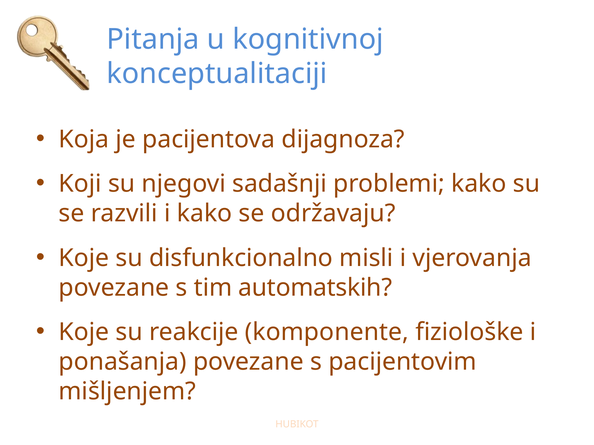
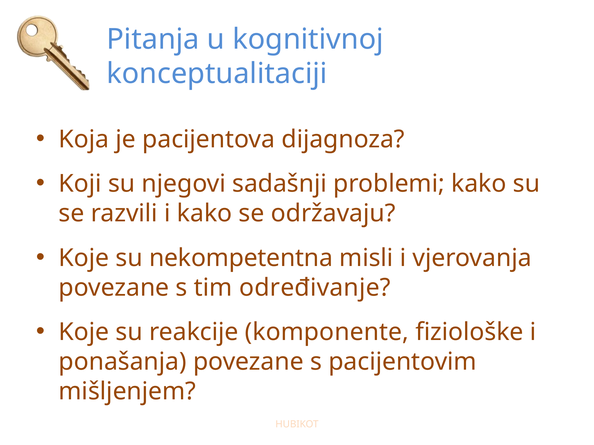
disfunkcionalno: disfunkcionalno -> nekompetentna (241, 258)
automatskih: automatskih -> određivanje (315, 288)
